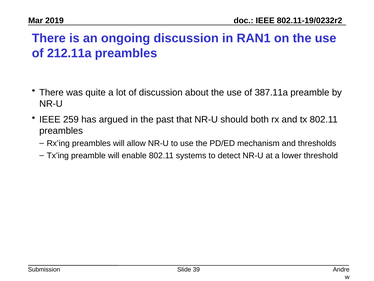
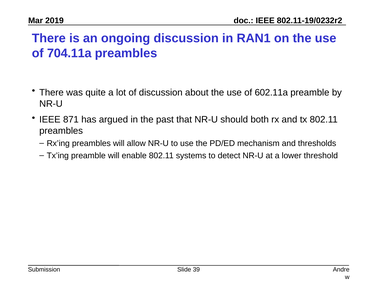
212.11a: 212.11a -> 704.11a (69, 53)
387.11a: 387.11a -> 602.11a (271, 92)
259: 259 -> 871 (71, 119)
